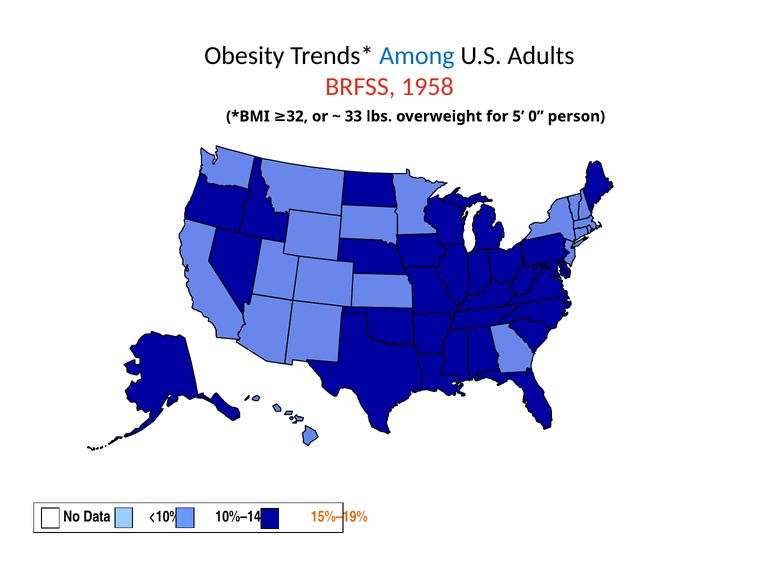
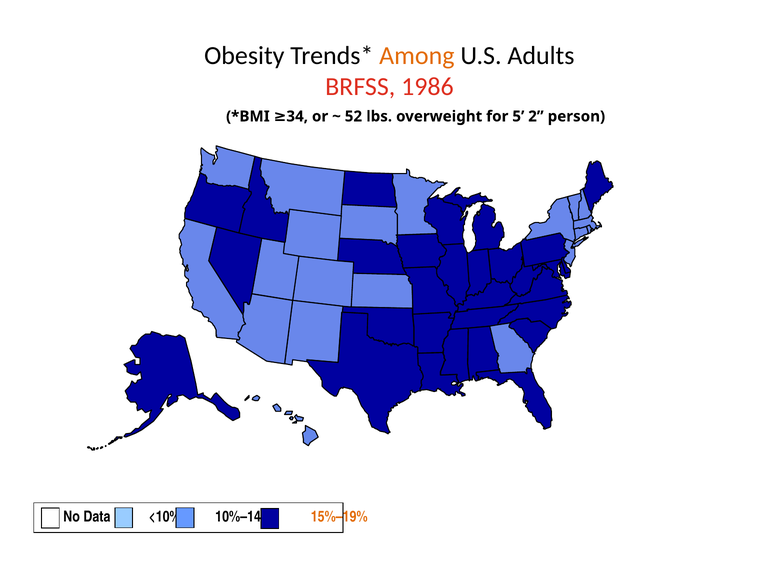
Among colour: blue -> orange (417, 56)
1958: 1958 -> 1986 (427, 87)
32: 32 -> 34 (297, 116)
33: 33 -> 52 (353, 116)
0: 0 -> 2 (536, 116)
